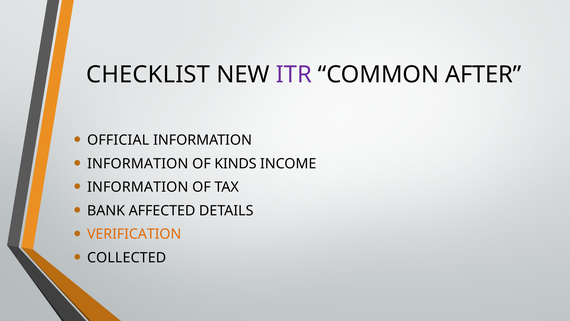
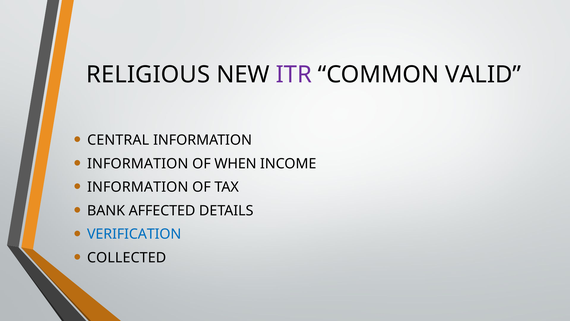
CHECKLIST: CHECKLIST -> RELIGIOUS (148, 75)
AFTER: AFTER -> VALID (483, 75)
OFFICIAL: OFFICIAL -> CENTRAL (118, 140)
KINDS: KINDS -> WHEN (235, 163)
VERIFICATION colour: orange -> blue (134, 234)
